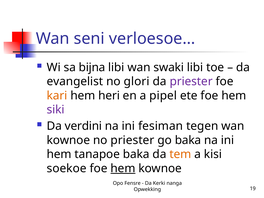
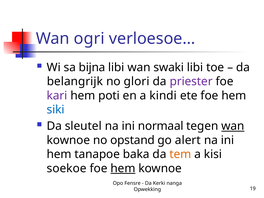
seni: seni -> ogri (89, 39)
evangelist: evangelist -> belangrijk (75, 82)
kari colour: orange -> purple (57, 96)
heri: heri -> poti (109, 96)
pipel: pipel -> kindi (163, 96)
siki colour: purple -> blue (56, 110)
verdini: verdini -> sleutel (83, 126)
fesiman: fesiman -> normaal (161, 126)
wan underline: none -> present (233, 126)
no priester: priester -> opstand (133, 140)
go baka: baka -> alert (188, 140)
